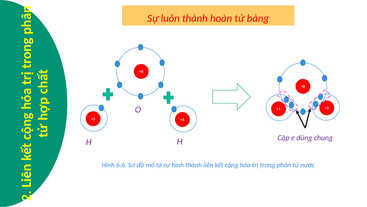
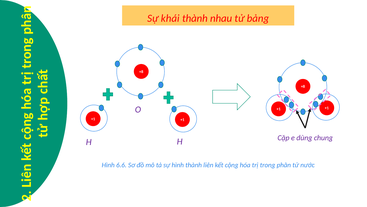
luôn: luôn -> khái (170, 18)
hoàn: hoàn -> nhau (221, 18)
